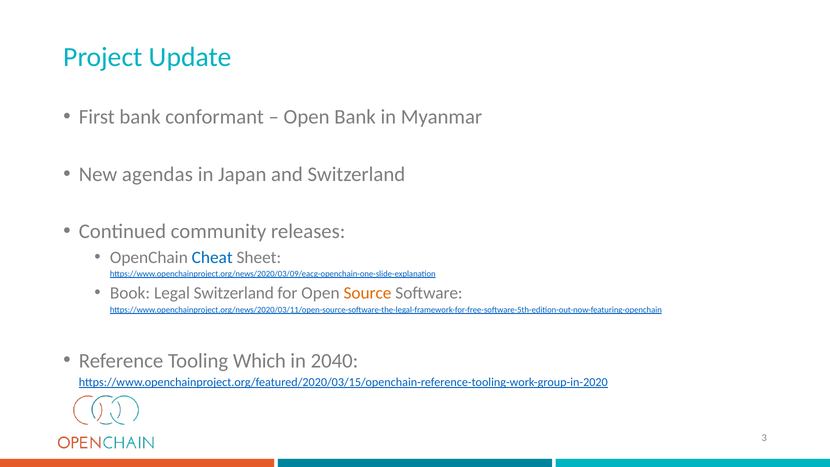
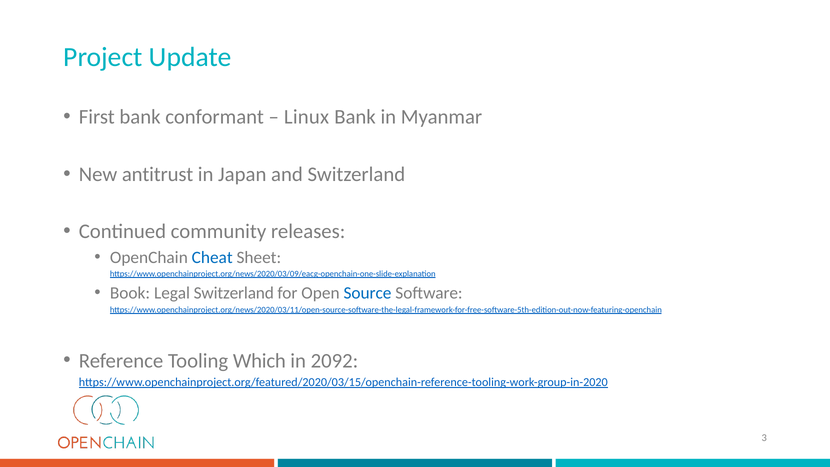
Open: Open -> Linux (307, 117)
agendas: agendas -> antitrust (158, 174)
Source colour: orange -> blue (367, 293)
2040: 2040 -> 2092 (334, 361)
